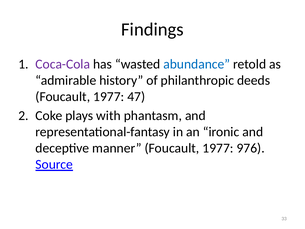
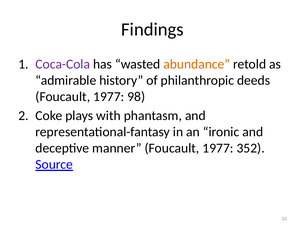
abundance colour: blue -> orange (197, 64)
47: 47 -> 98 (136, 97)
976: 976 -> 352 (251, 148)
